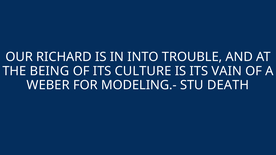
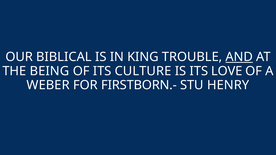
RICHARD: RICHARD -> BIBLICAL (64, 57)
INTO: INTO -> KING (143, 57)
AND underline: none -> present (239, 57)
VAIN: VAIN -> LOVE (227, 71)
MODELING.-: MODELING.- -> FIRSTBORN.- (139, 85)
DEATH: DEATH -> HENRY (228, 85)
